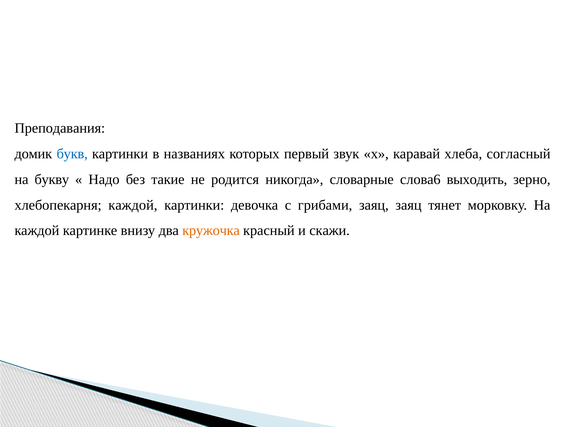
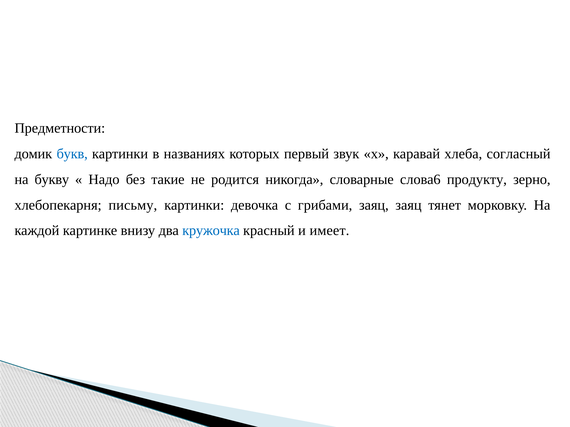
Преподавания: Преподавания -> Предметности (60, 128)
выходить: выходить -> продукту (477, 180)
хлебопекарня каждой: каждой -> письму (133, 205)
кружочка colour: orange -> blue (211, 231)
скажи: скажи -> имеет (329, 231)
